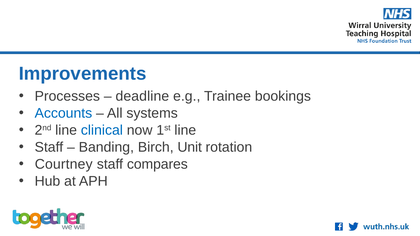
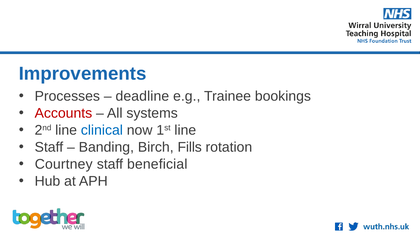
Accounts colour: blue -> red (63, 113)
Unit: Unit -> Fills (190, 147)
compares: compares -> beneficial (157, 164)
